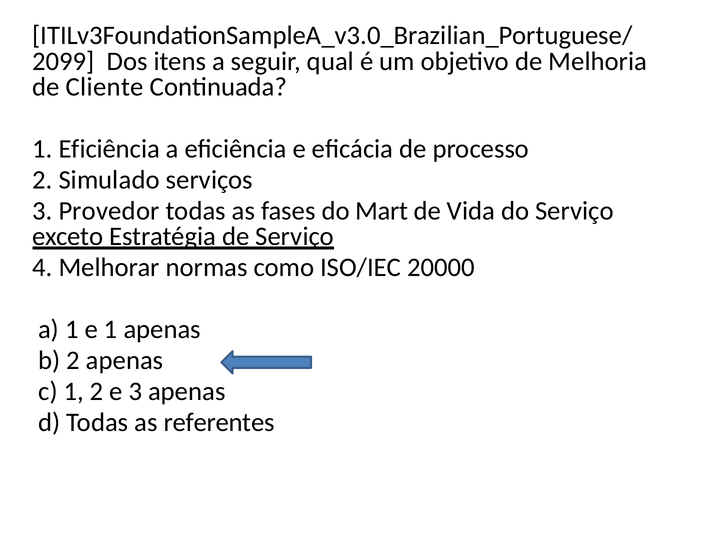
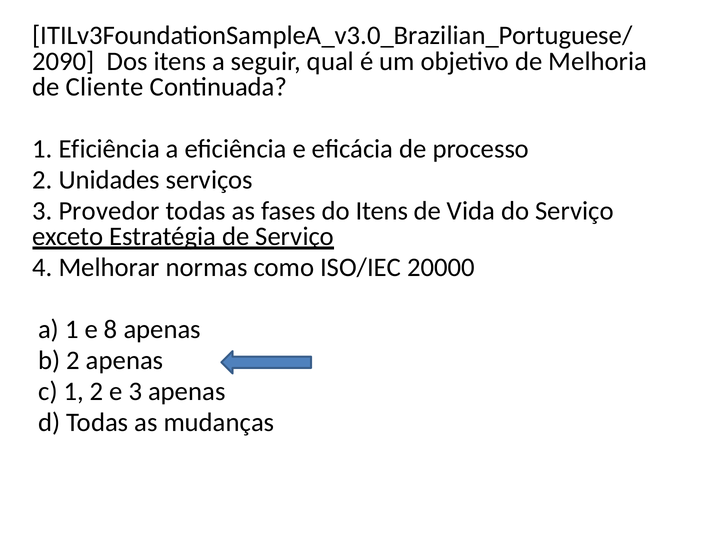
2099: 2099 -> 2090 (63, 61)
Simulado: Simulado -> Unidades (109, 180)
do Mart: Mart -> Itens (382, 211)
e 1: 1 -> 8 (111, 330)
referentes: referentes -> mudanças (219, 423)
